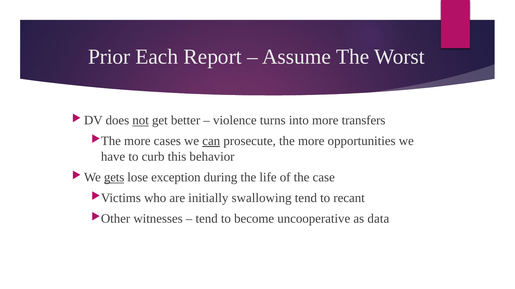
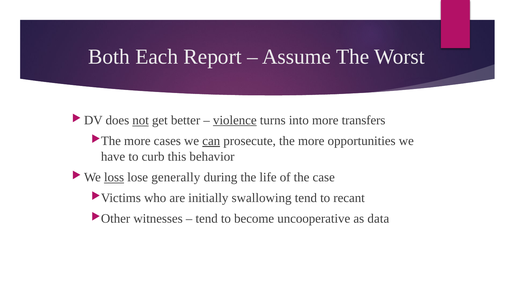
Prior: Prior -> Both (109, 57)
violence underline: none -> present (235, 121)
gets: gets -> loss (114, 178)
exception: exception -> generally (176, 178)
